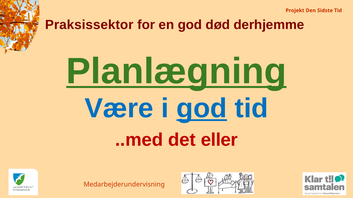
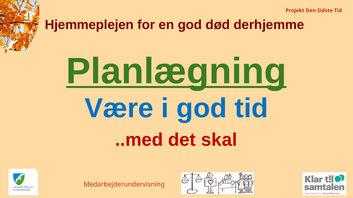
Praksissektor: Praksissektor -> Hjemmeplejen (89, 25)
god underline: present -> none (202, 109)
eller: eller -> skal (219, 140)
